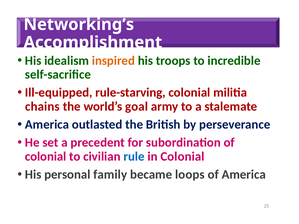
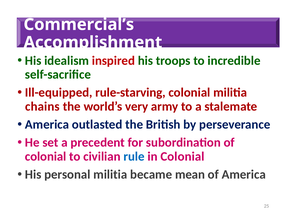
Networking’s: Networking’s -> Commercial’s (79, 25)
inspired colour: orange -> red (113, 61)
goal: goal -> very (137, 107)
personal family: family -> militia (110, 175)
loops: loops -> mean (190, 175)
